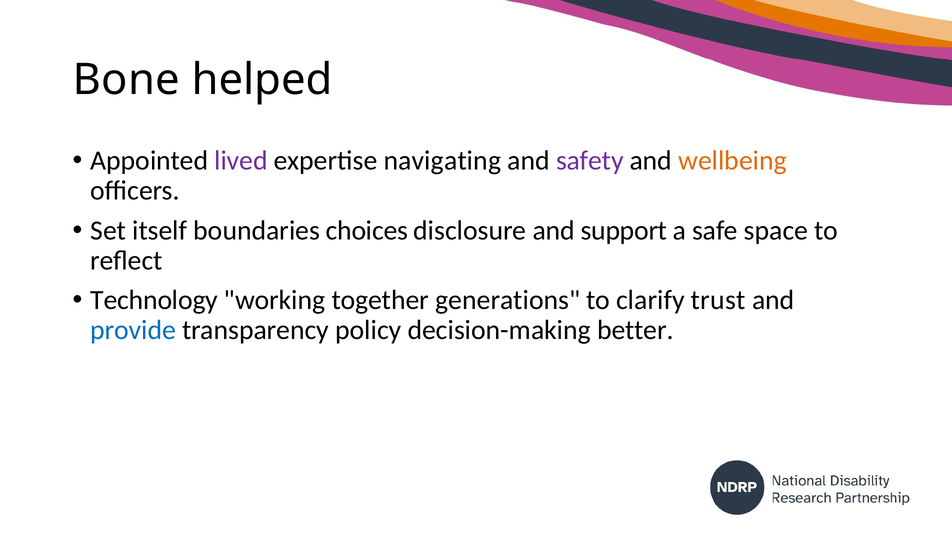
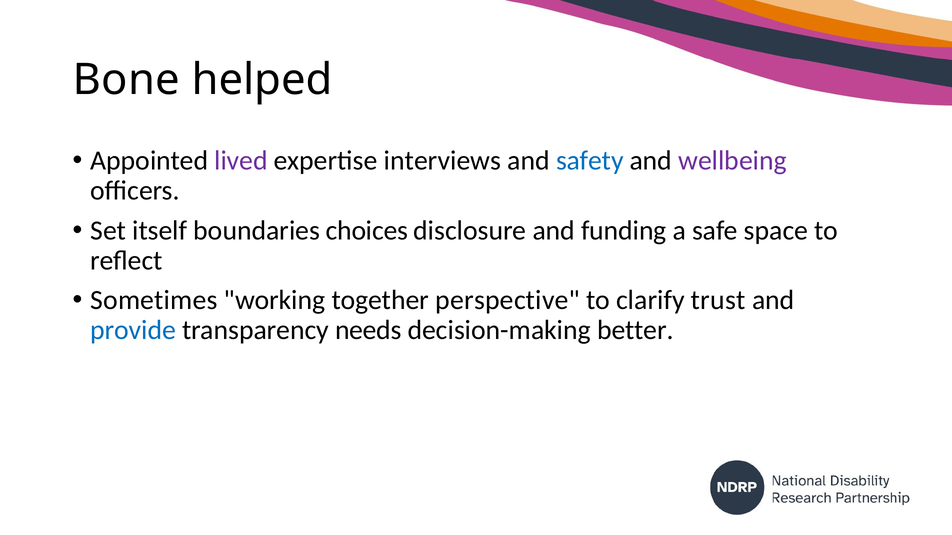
navigating: navigating -> interviews (442, 161)
safety colour: purple -> blue (590, 161)
wellbeing colour: orange -> purple (733, 161)
support: support -> funding (624, 231)
Technology: Technology -> Sometimes (154, 300)
generations: generations -> perspective (508, 300)
policy: policy -> needs (368, 330)
